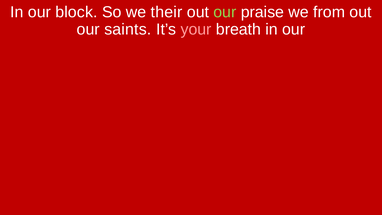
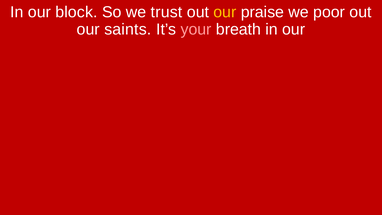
their: their -> trust (167, 12)
our colour: light green -> yellow (225, 12)
from: from -> poor (329, 12)
